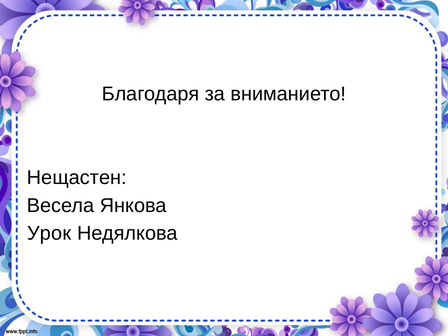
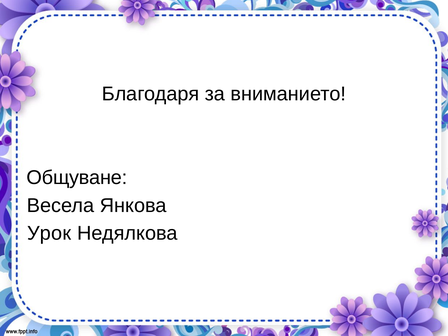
Нещастен: Нещастен -> Общуване (77, 178)
